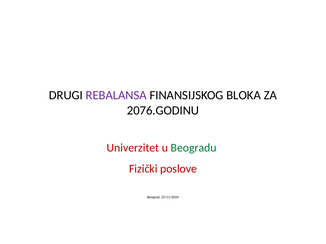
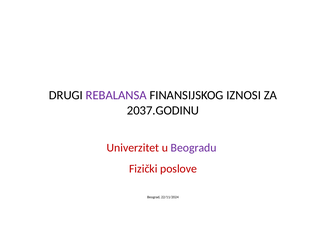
BLOKA: BLOKA -> IZNOSI (244, 95)
2076.GODINU: 2076.GODINU -> 2037.GODINU (163, 111)
Beogradu colour: green -> purple (194, 148)
